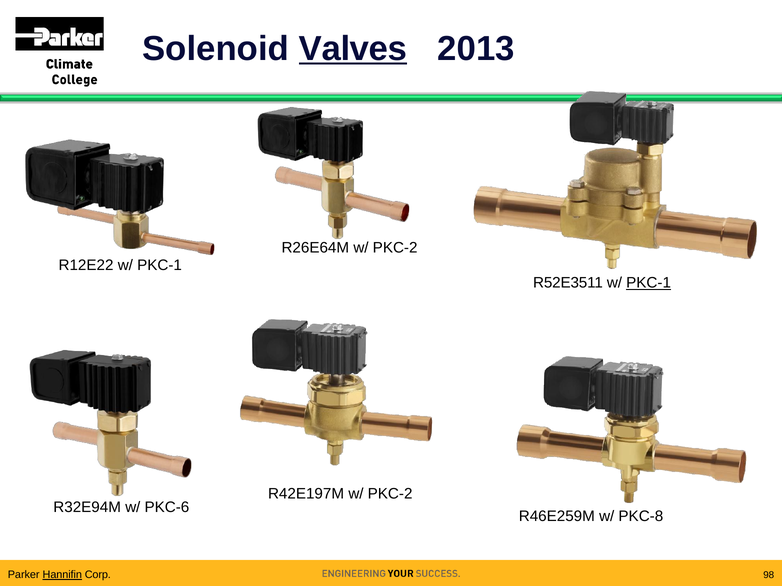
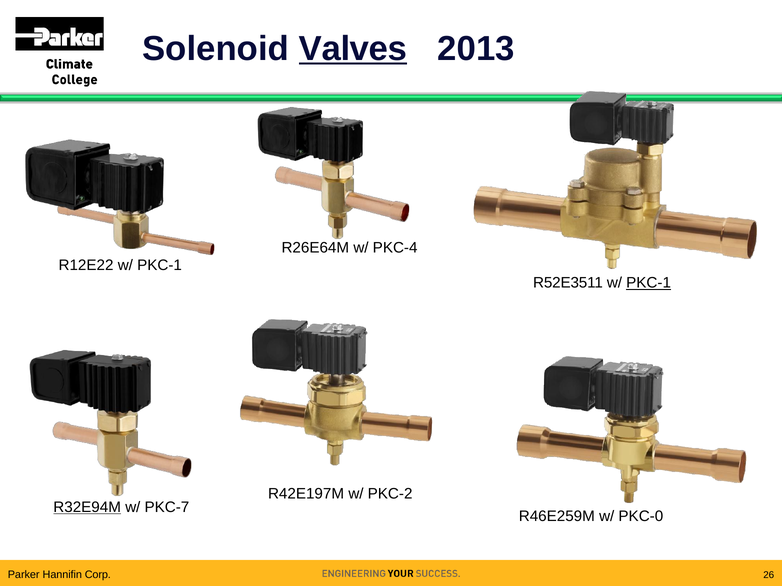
R26E64M w/ PKC-2: PKC-2 -> PKC-4 (395, 248)
R32E94M underline: none -> present (87, 508)
PKC-6: PKC-6 -> PKC-7 (167, 508)
PKC-8: PKC-8 -> PKC-0 (641, 517)
Hannifin underline: present -> none (62, 575)
98: 98 -> 26 (769, 576)
